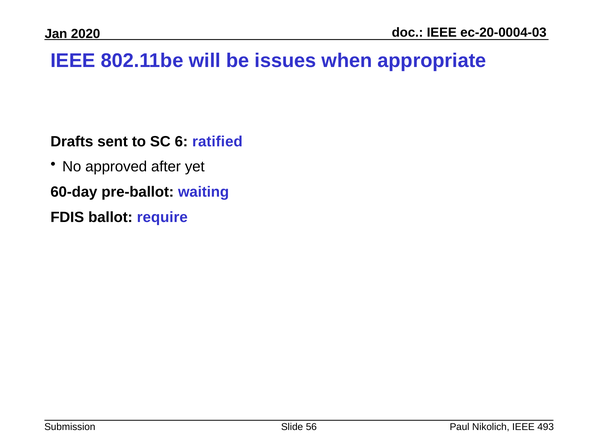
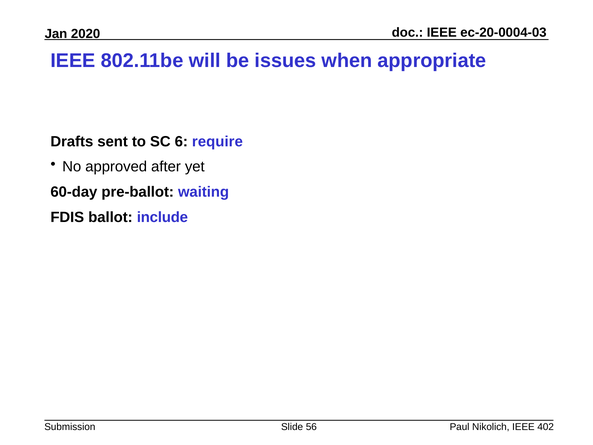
ratified: ratified -> require (217, 141)
require: require -> include (162, 217)
493: 493 -> 402 (546, 427)
